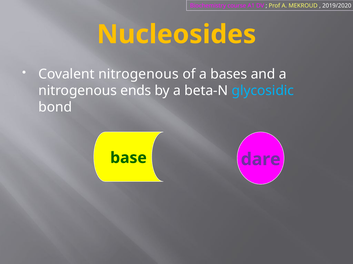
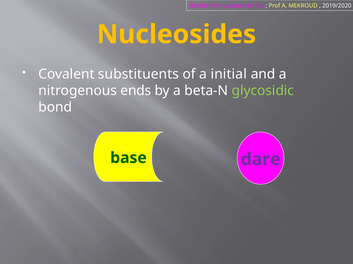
Covalent nitrogenous: nitrogenous -> substituents (138, 74)
bases: bases -> initial (229, 74)
glycosidic colour: light blue -> light green (263, 91)
